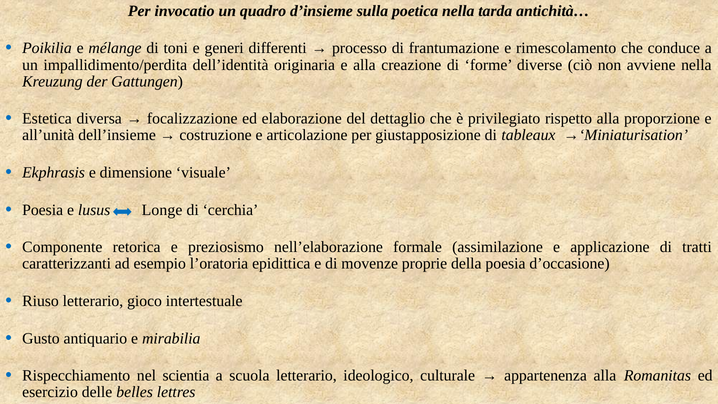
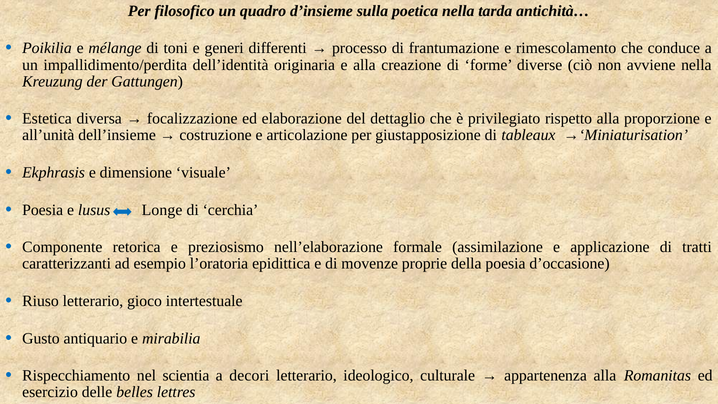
invocatio: invocatio -> filosofico (185, 11)
scuola: scuola -> decori (249, 376)
